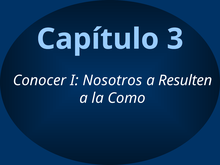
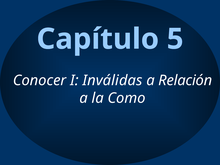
3: 3 -> 5 (175, 39)
Nosotros: Nosotros -> Inválidas (112, 80)
Resulten: Resulten -> Relación (185, 80)
